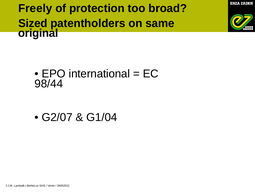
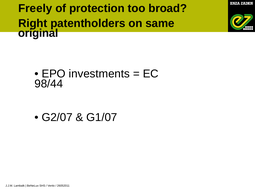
Sized: Sized -> Right (33, 23)
international: international -> investments (99, 74)
G1/04: G1/04 -> G1/07 (102, 117)
